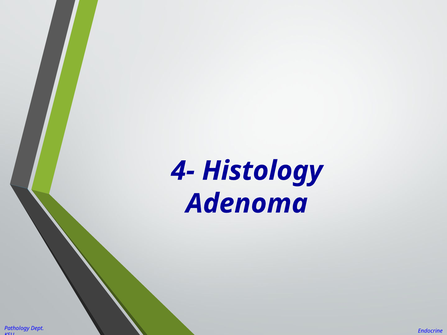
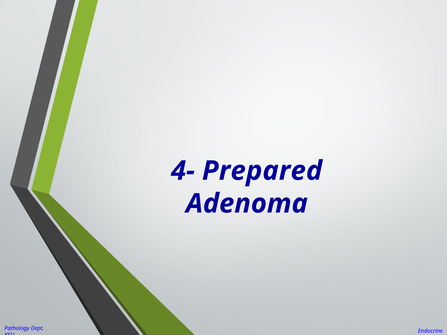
Histology: Histology -> Prepared (262, 171)
